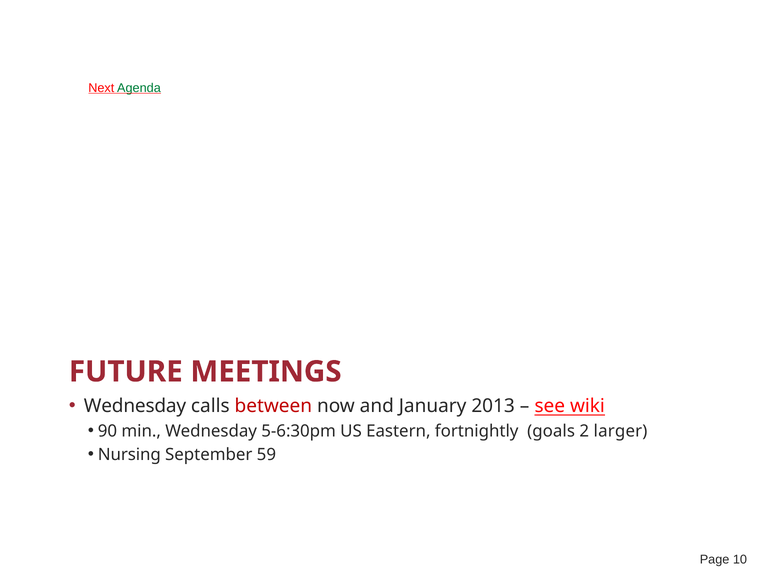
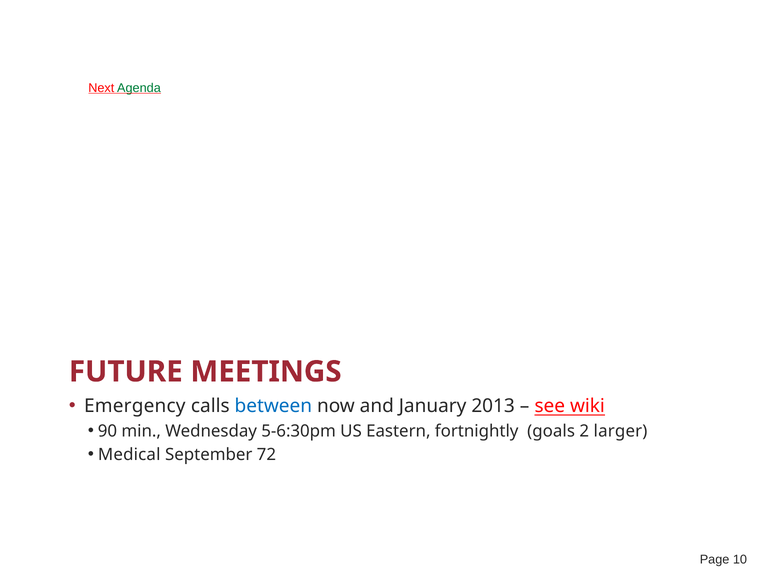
Wednesday: Wednesday -> Emergency (135, 406)
between colour: red -> blue (273, 406)
Nursing: Nursing -> Medical (129, 454)
59: 59 -> 72 (266, 454)
